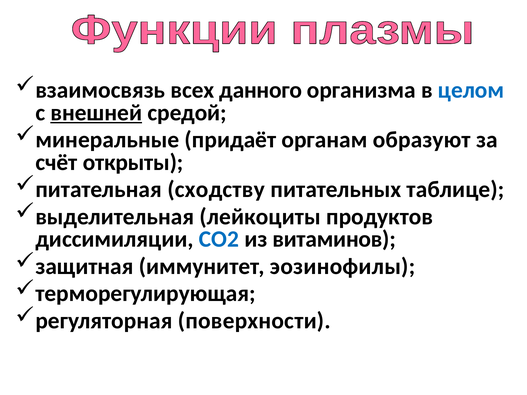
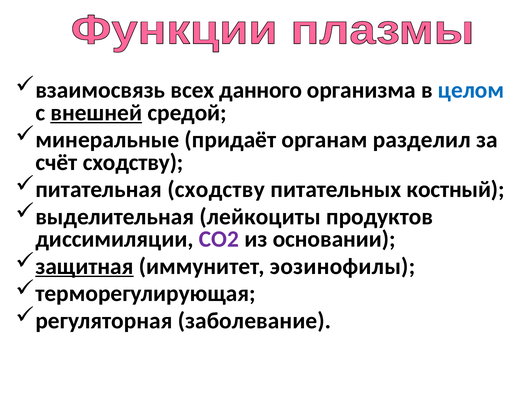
образуют: образуют -> разделил (422, 140)
счёт открыты: открыты -> сходству (133, 162)
таблице: таблице -> костный (456, 190)
СО2 colour: blue -> purple (219, 239)
витаминов: витаминов -> основании (334, 239)
защитная underline: none -> present (84, 267)
поверхности: поверхности -> заболевание (254, 321)
